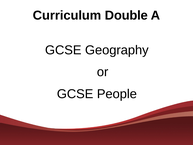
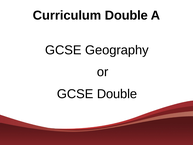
GCSE People: People -> Double (117, 94)
